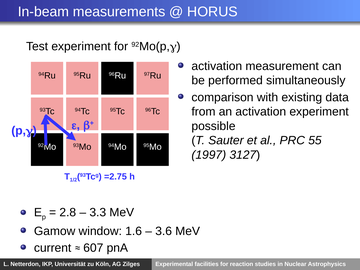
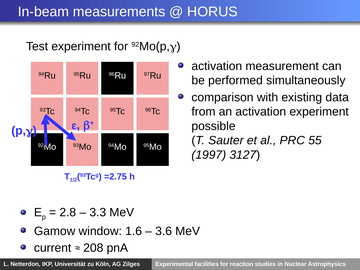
607: 607 -> 208 (93, 248)
